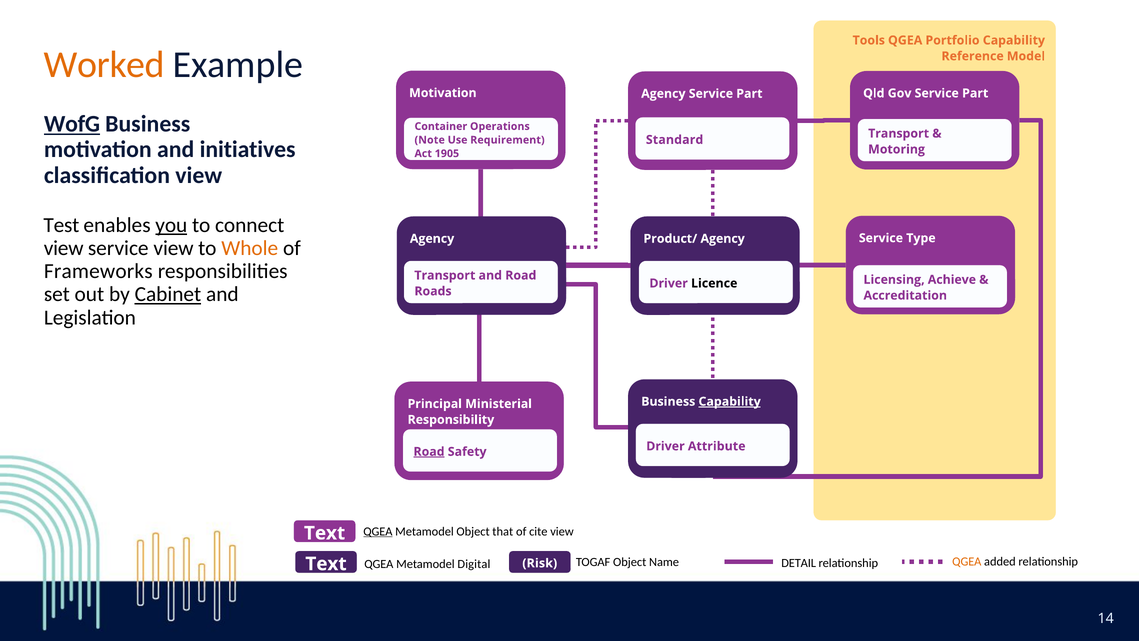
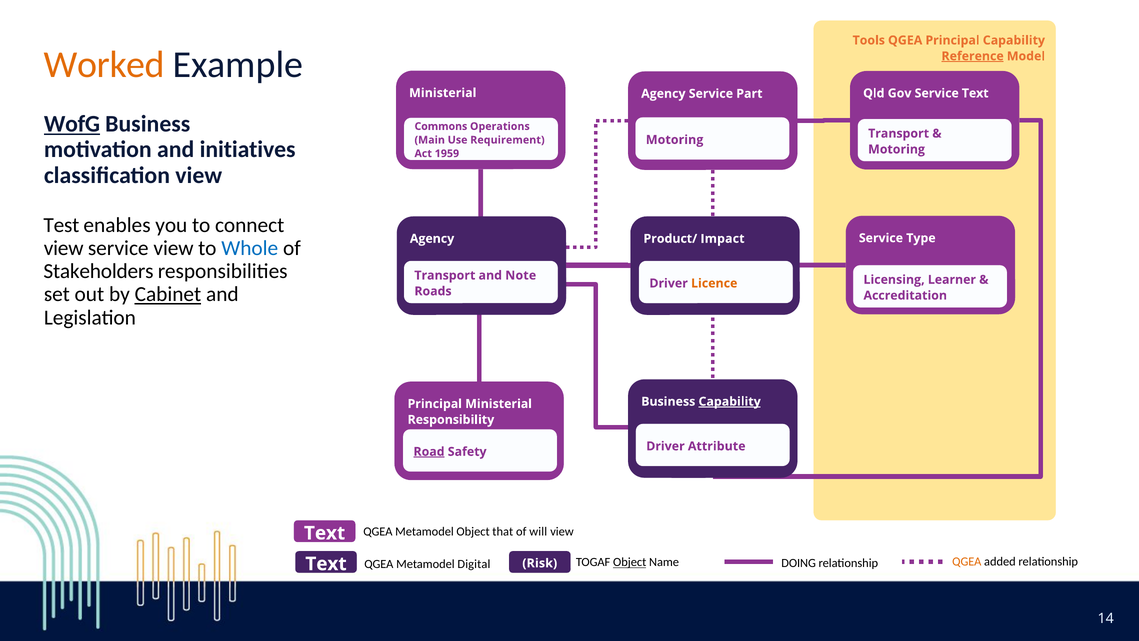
QGEA Portfolio: Portfolio -> Principal (952, 40)
Reference underline: none -> present (973, 56)
Motivation: Motivation -> Ministerial (443, 93)
Gov Service Part: Part -> Text (975, 93)
Container: Container -> Commons (441, 126)
Standard: Standard -> Motoring (675, 140)
Note: Note -> Main (430, 140)
1905: 1905 -> 1959 (447, 153)
you underline: present -> none (171, 225)
Product/ Agency: Agency -> Impact (723, 239)
Whole colour: orange -> blue (250, 248)
Frameworks: Frameworks -> Stakeholders (99, 271)
and Road: Road -> Note (521, 275)
Achieve: Achieve -> Learner (952, 280)
Licence colour: black -> orange (714, 283)
QGEA underline: present -> none (378, 531)
cite: cite -> will (538, 531)
Object underline: none -> present (630, 562)
DETAIL: DETAIL -> DOING (799, 563)
